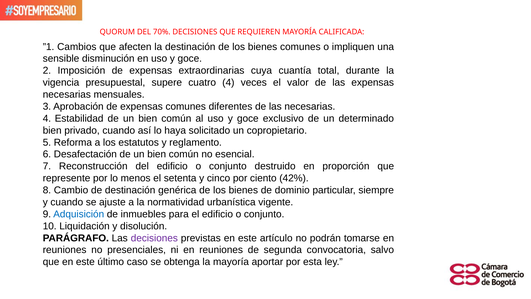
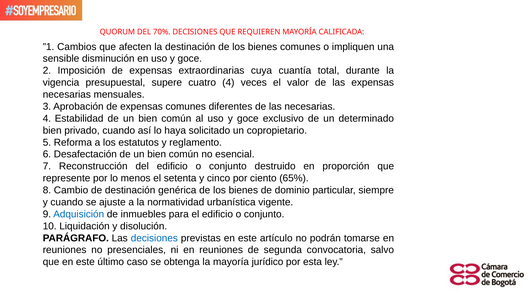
42%: 42% -> 65% (294, 178)
decisiones colour: purple -> blue (154, 238)
aportar: aportar -> jurídico (267, 262)
